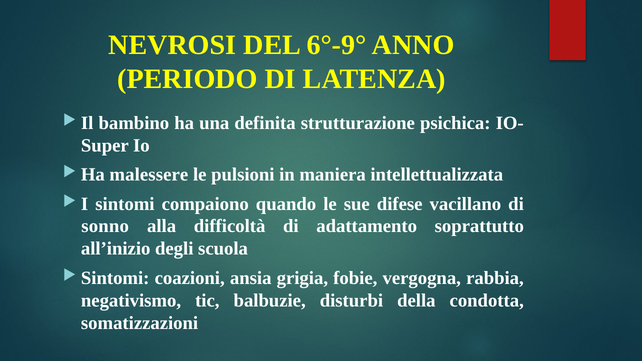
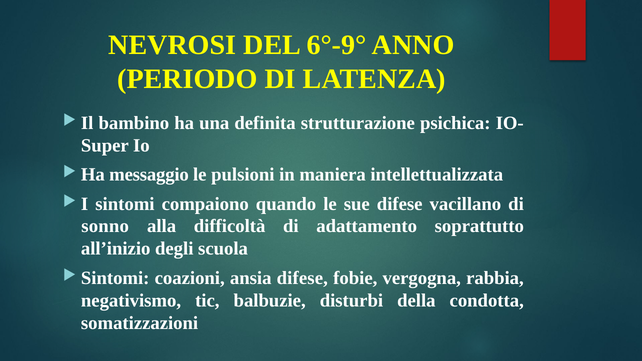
malessere: malessere -> messaggio (149, 175)
ansia grigia: grigia -> difese (302, 278)
